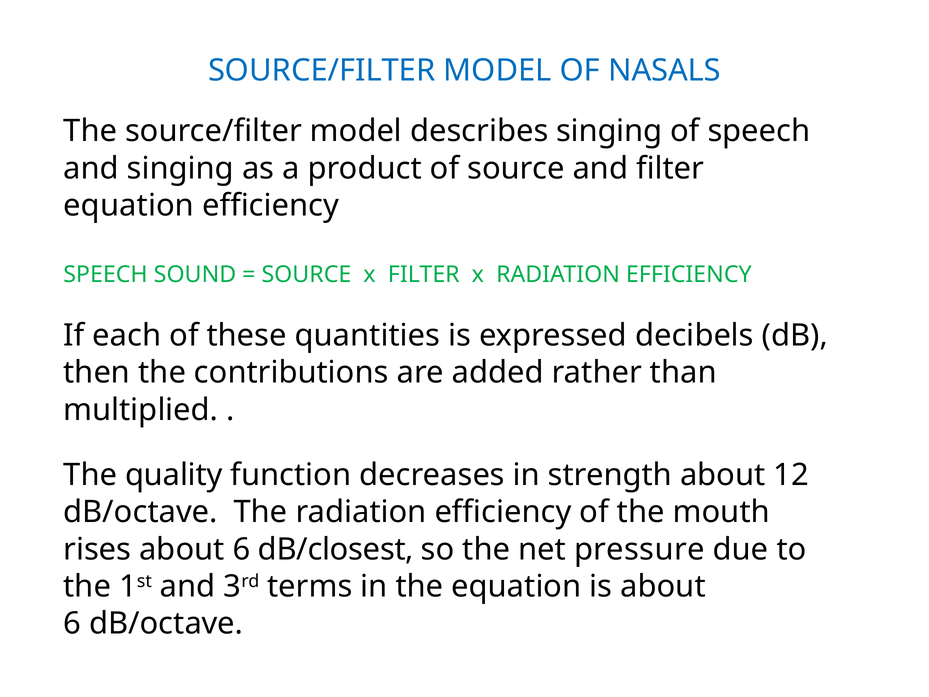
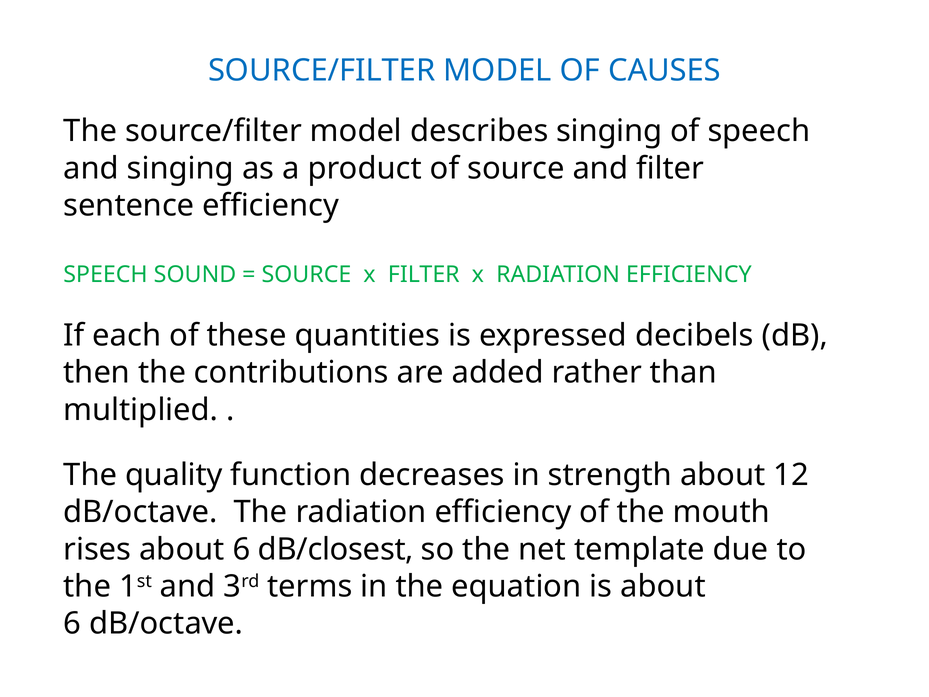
NASALS: NASALS -> CAUSES (664, 70)
equation: equation -> sentence (129, 205)
pressure: pressure -> template (639, 549)
